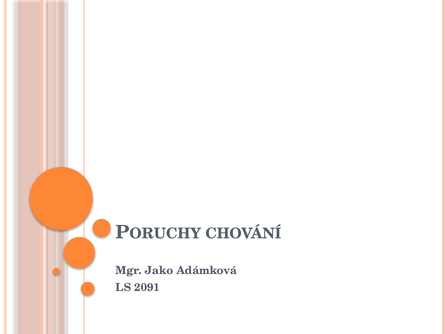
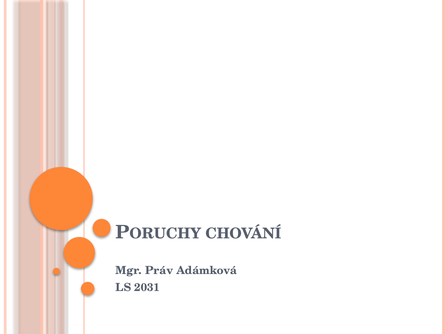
Jako: Jako -> Práv (159, 270)
2091: 2091 -> 2031 (147, 287)
